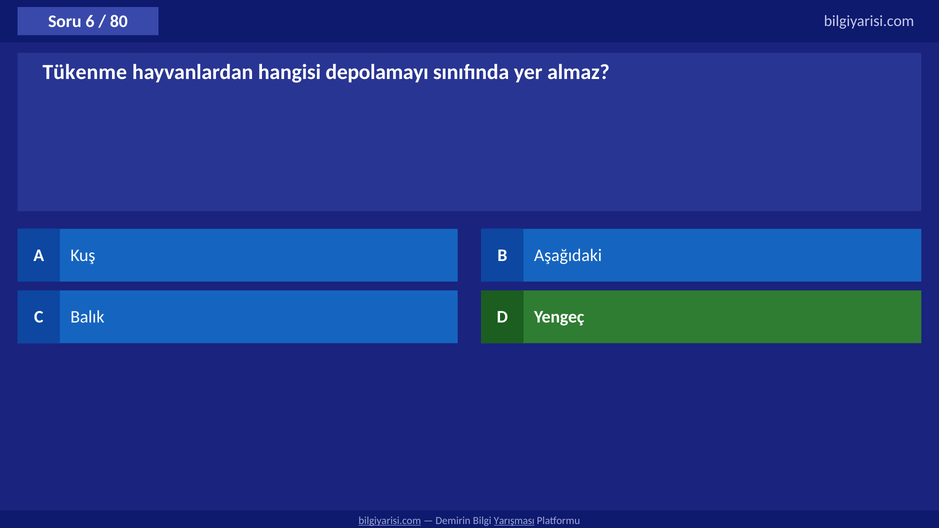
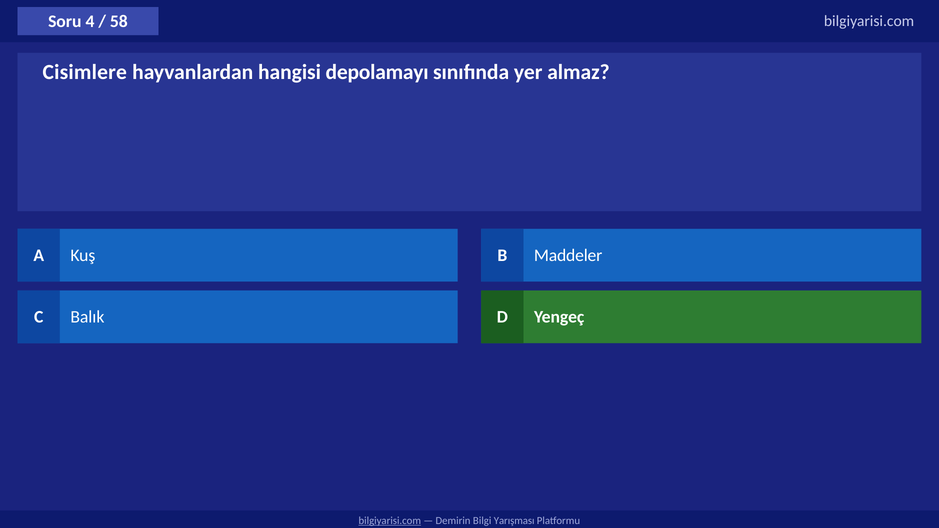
6: 6 -> 4 (90, 21)
80: 80 -> 58 (119, 21)
Tükenme: Tükenme -> Cisimlere (85, 72)
Aşağıdaki: Aşağıdaki -> Maddeler (568, 256)
Yarışması underline: present -> none (514, 521)
